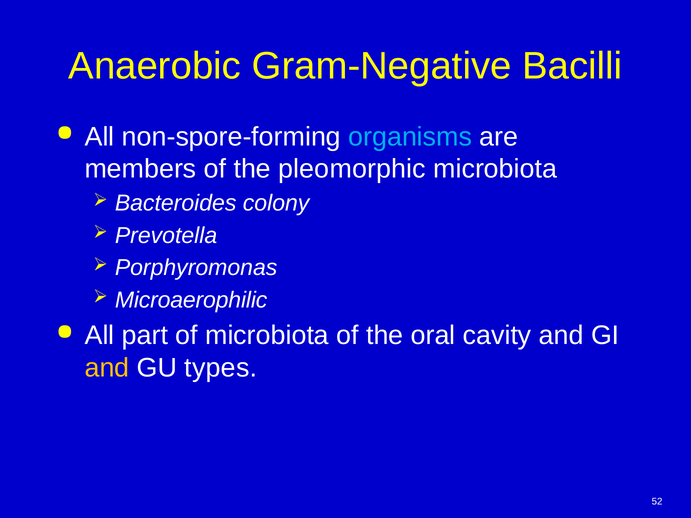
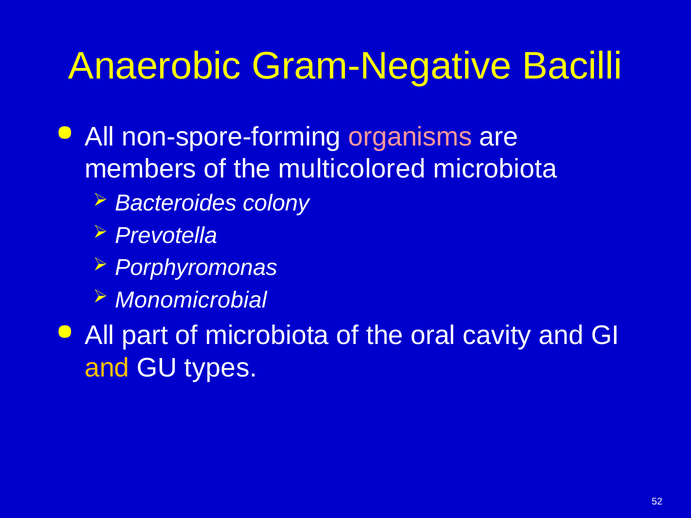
organisms colour: light blue -> pink (410, 137)
pleomorphic: pleomorphic -> multicolored (352, 169)
Microaerophilic: Microaerophilic -> Monomicrobial (191, 300)
